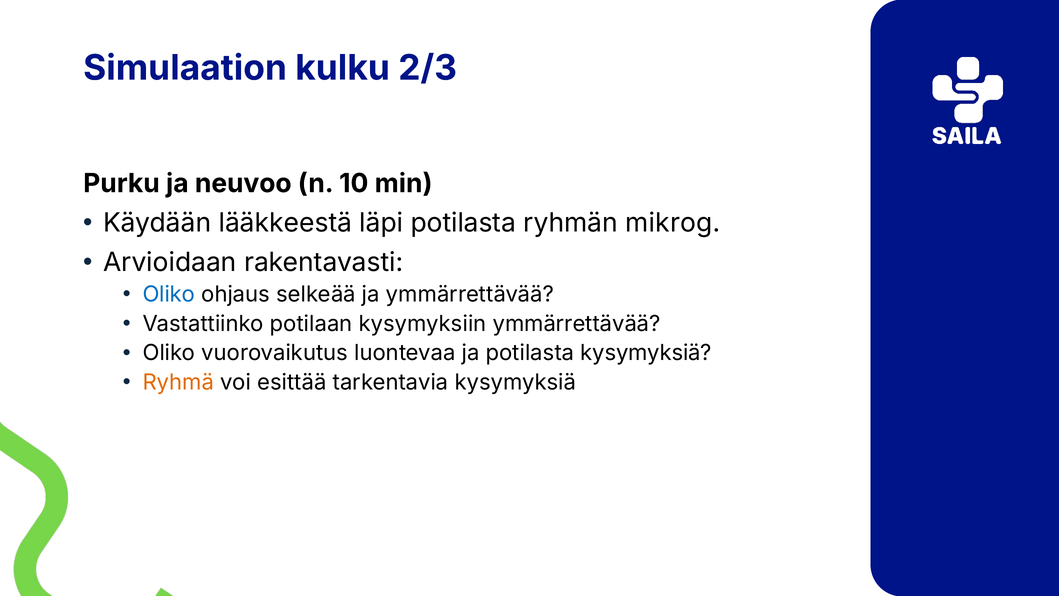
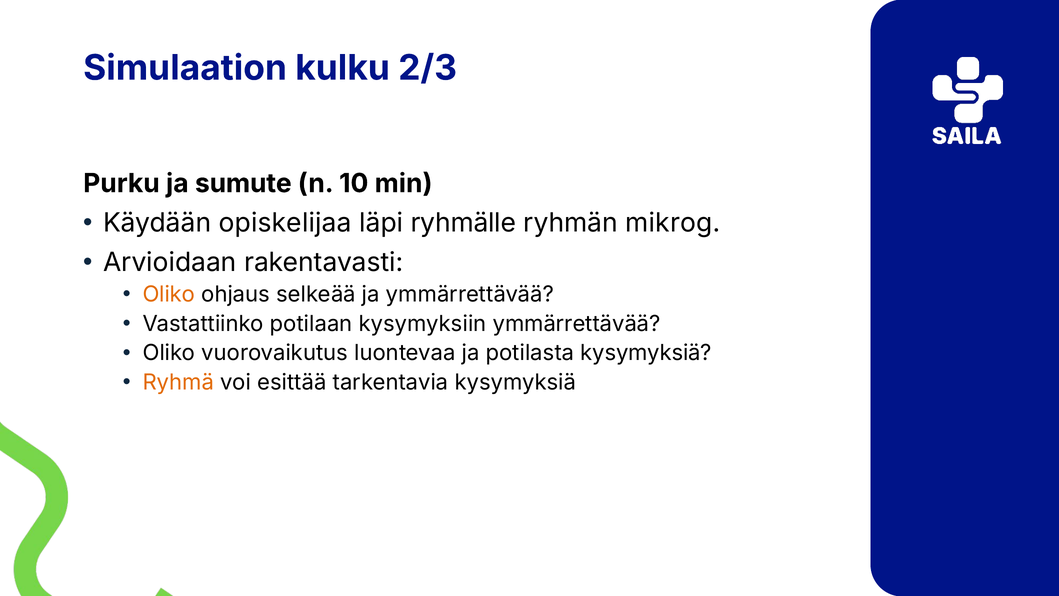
neuvoo: neuvoo -> sumute (243, 183)
lääkkeestä: lääkkeestä -> opiskelijaa (285, 223)
läpi potilasta: potilasta -> ryhmälle (463, 223)
Oliko colour: blue -> orange (169, 294)
